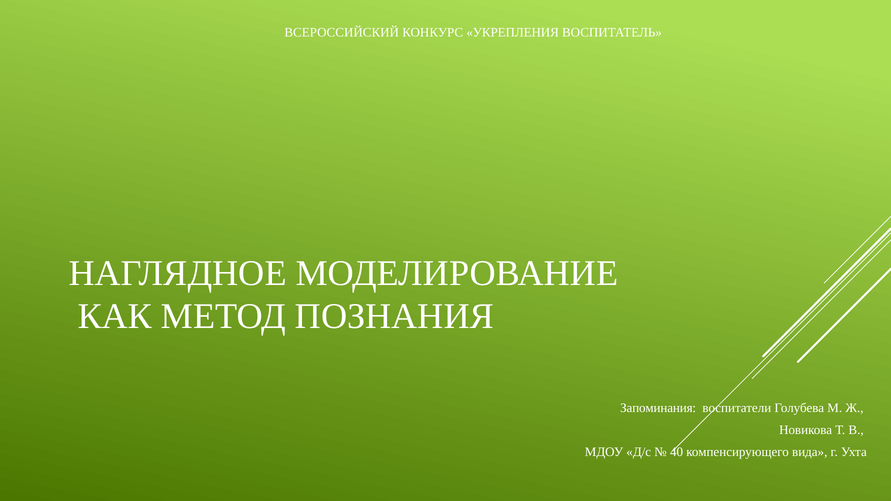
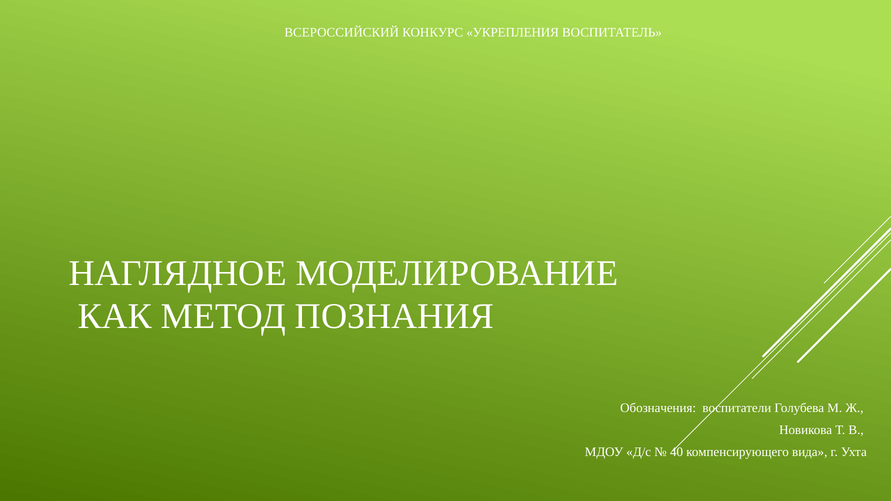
Запоминания: Запоминания -> Обозначения (658, 408)
